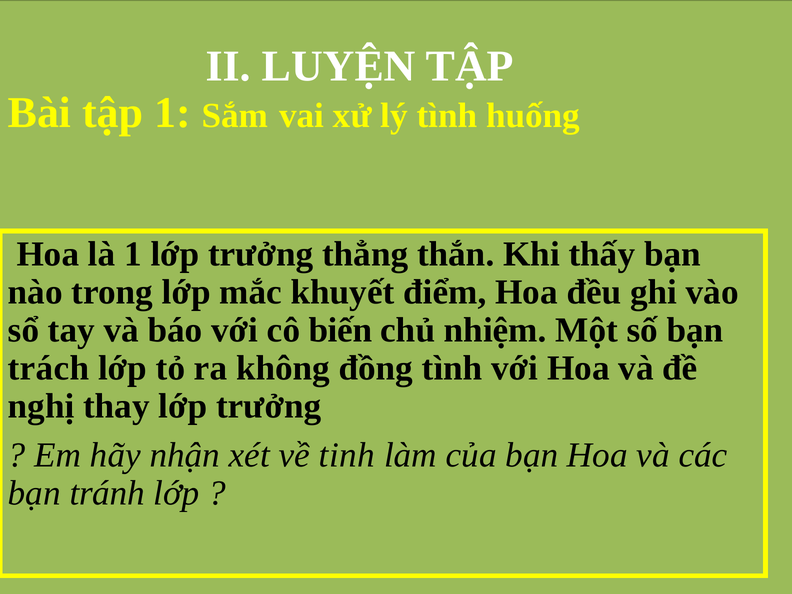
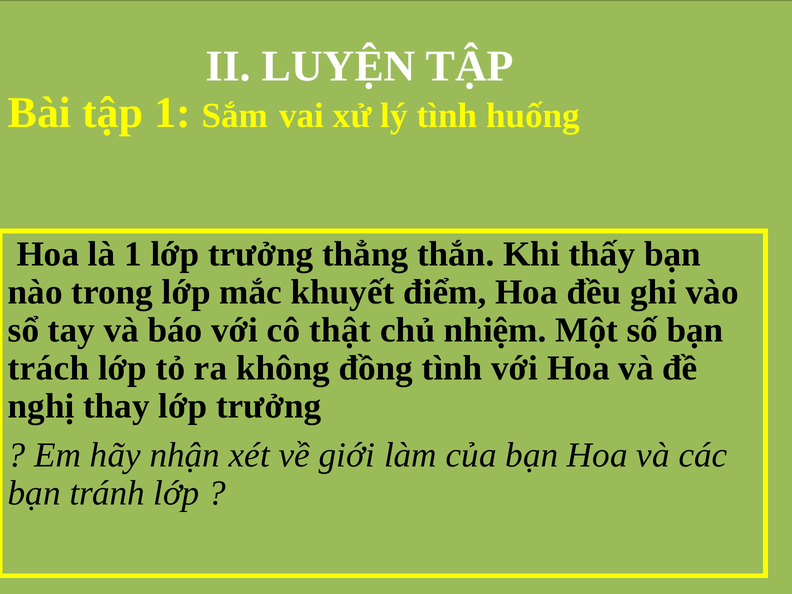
biến: biến -> thật (340, 330)
tinh: tinh -> giới (347, 455)
